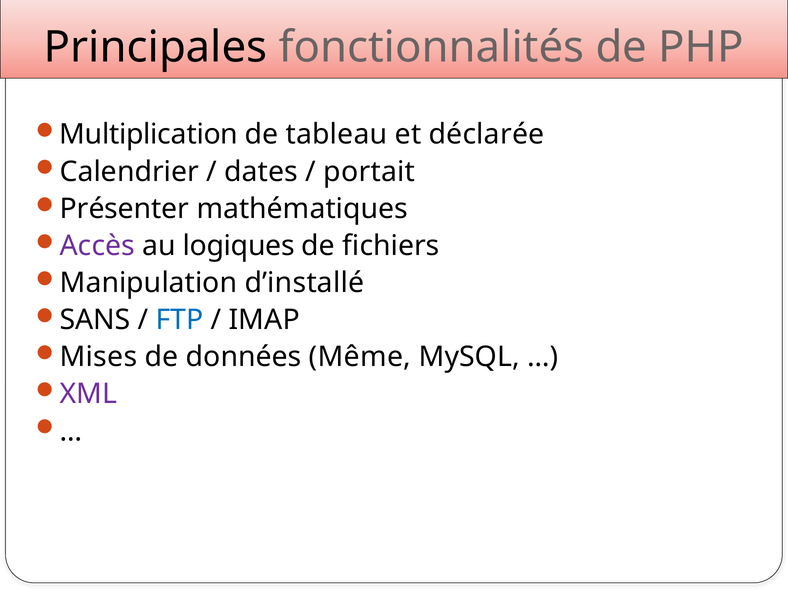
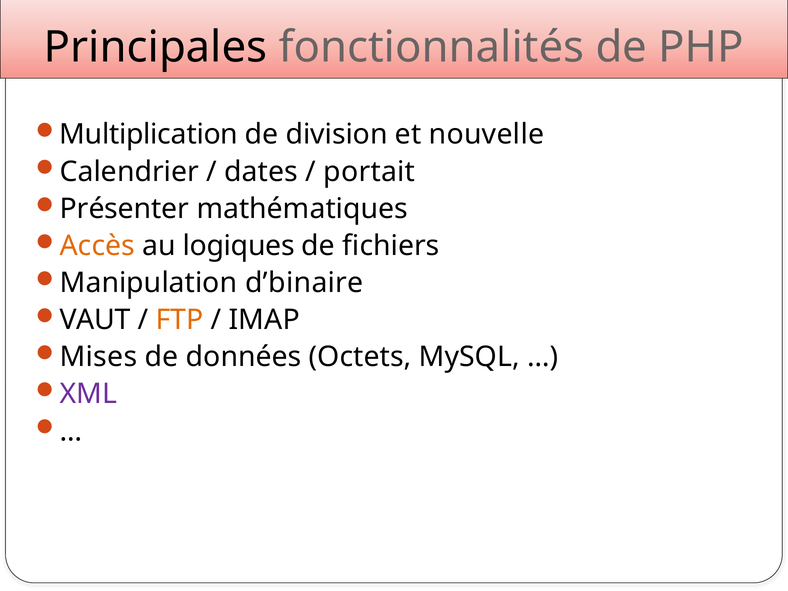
tableau: tableau -> division (337, 135)
déclarée: déclarée -> nouvelle (486, 135)
Accès colour: purple -> orange (97, 246)
d’installé: d’installé -> d’binaire (304, 283)
SANS: SANS -> VAUT (95, 320)
FTP colour: blue -> orange (180, 320)
Même: Même -> Octets (360, 357)
